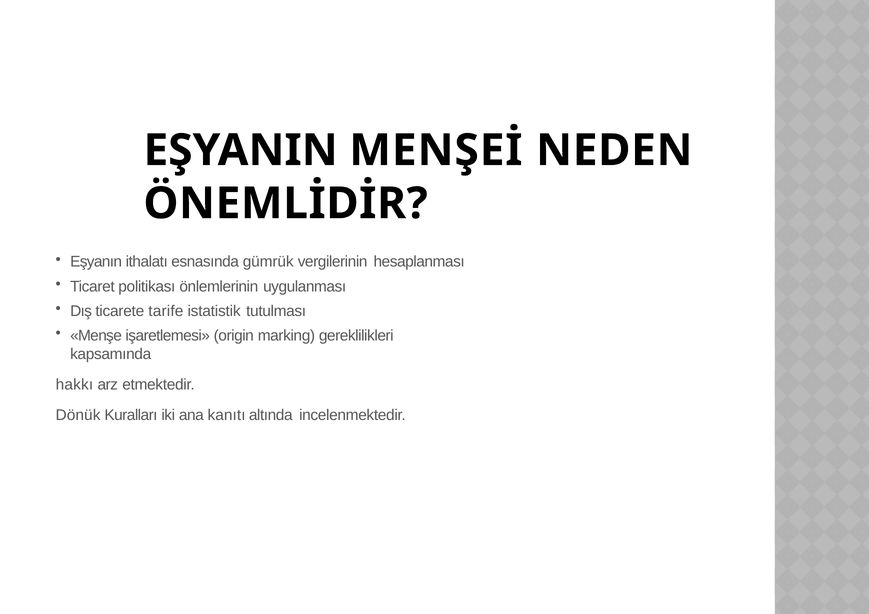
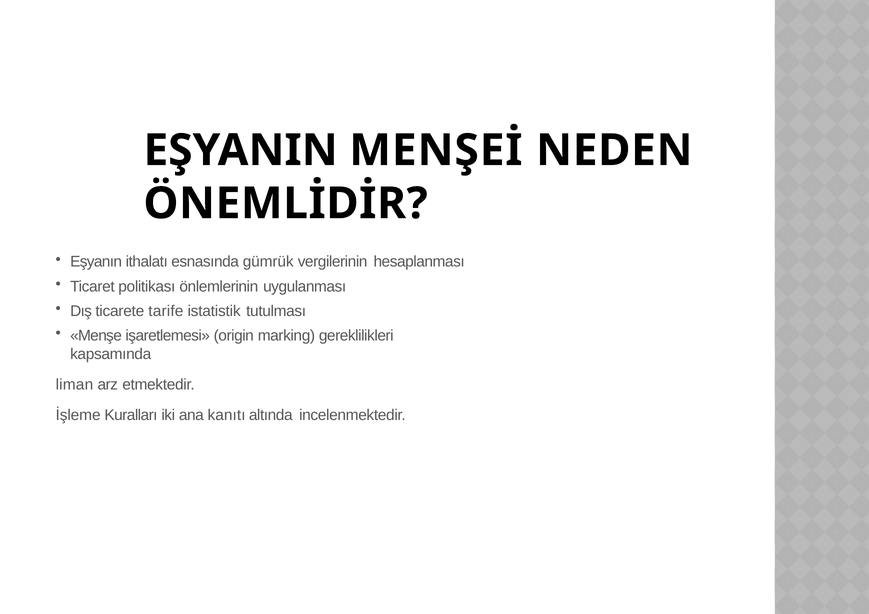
hakkı: hakkı -> liman (74, 385)
Dönük: Dönük -> İşleme (78, 415)
